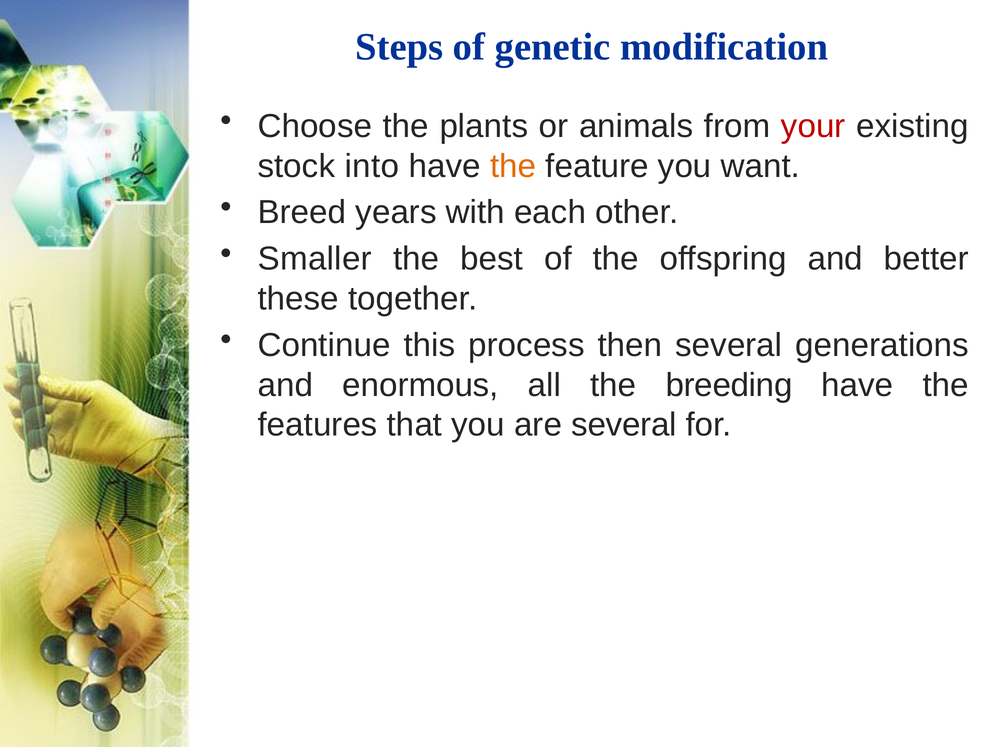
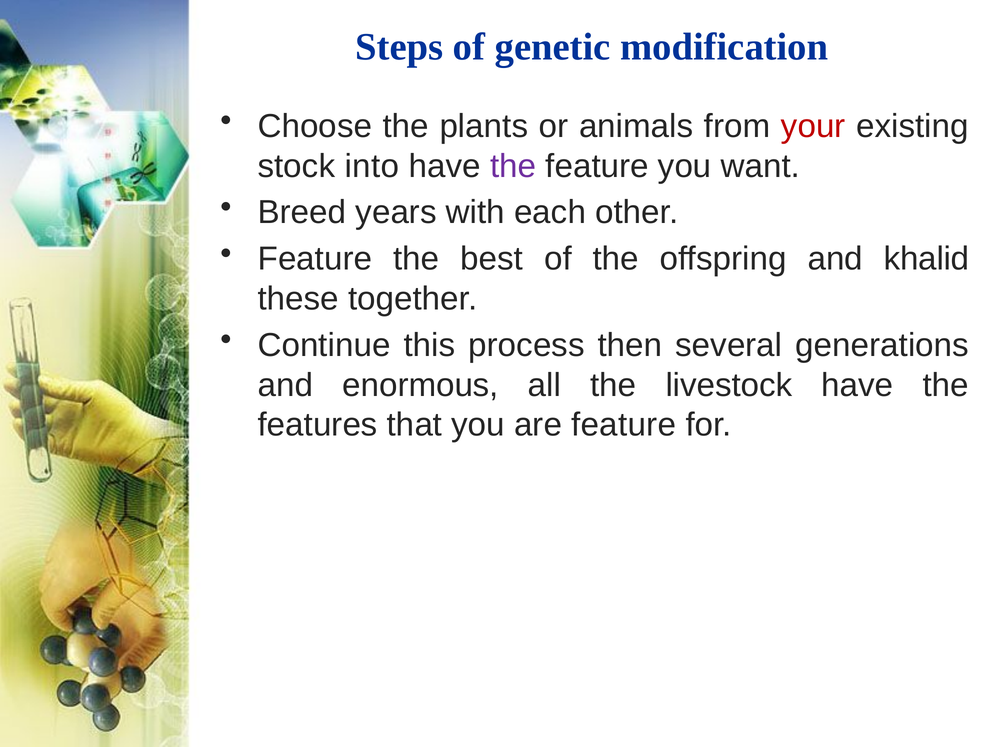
the colour: orange -> purple (513, 166)
Smaller: Smaller -> Feature (315, 259)
better: better -> khalid (927, 259)
breeding: breeding -> livestock (729, 385)
are several: several -> feature (624, 425)
